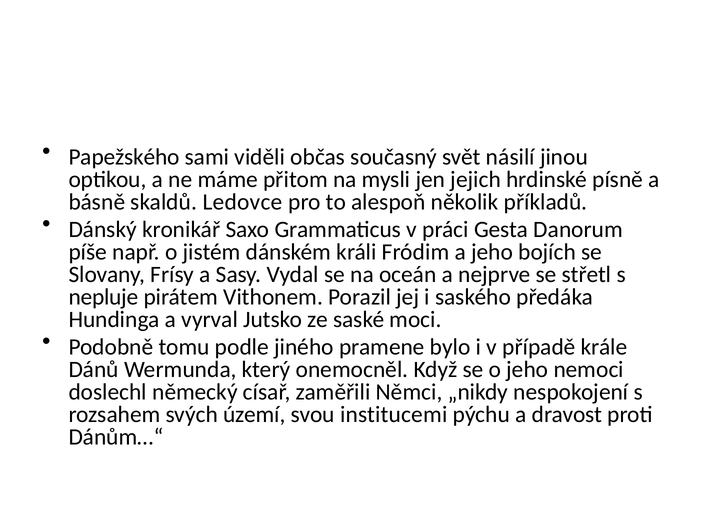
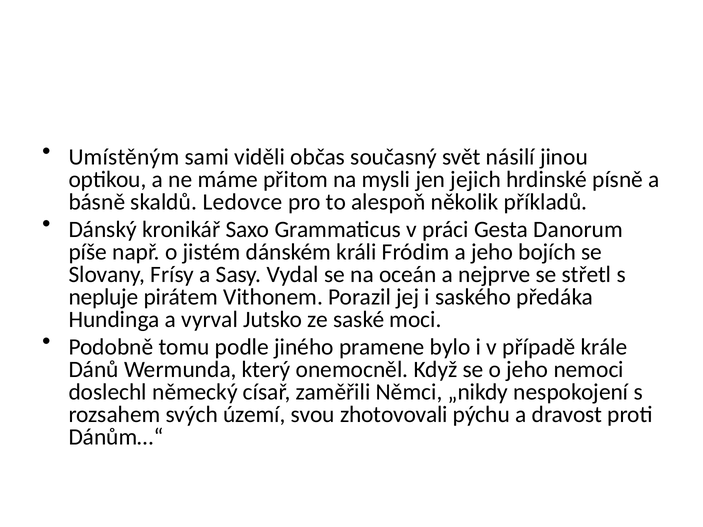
Papežského: Papežského -> Umístěným (124, 157)
institucemi: institucemi -> zhotovovali (394, 415)
